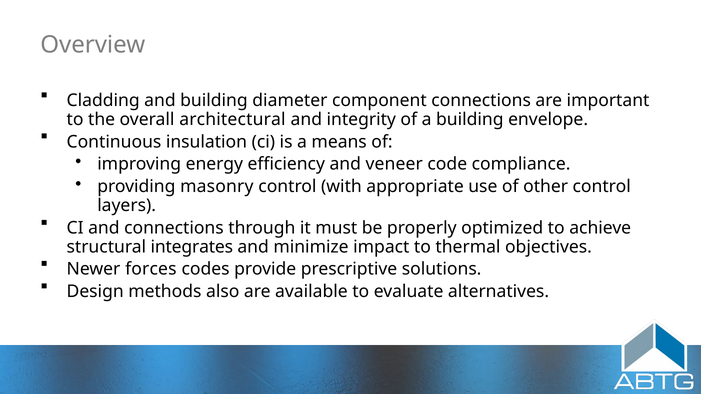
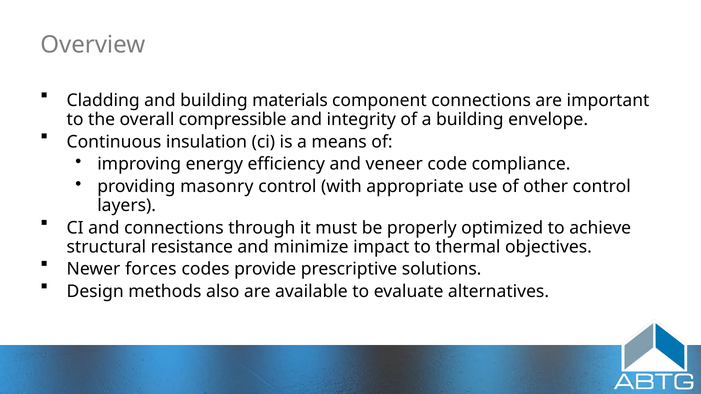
diameter: diameter -> materials (290, 101)
architectural: architectural -> compressible (233, 119)
integrates: integrates -> resistance (192, 247)
